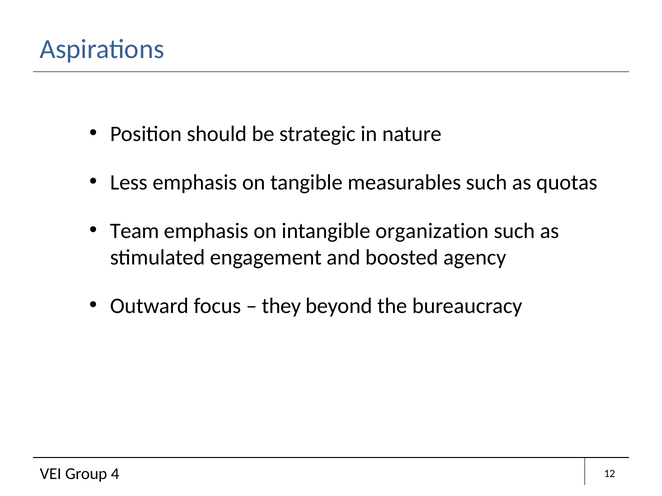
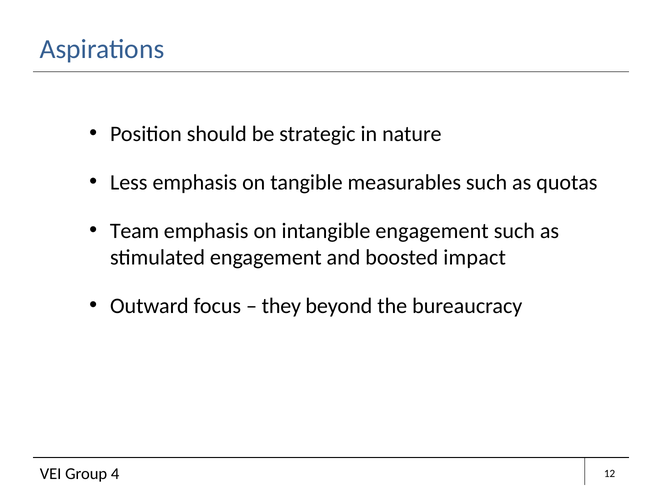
intangible organization: organization -> engagement (432, 231)
agency: agency -> impact (475, 258)
